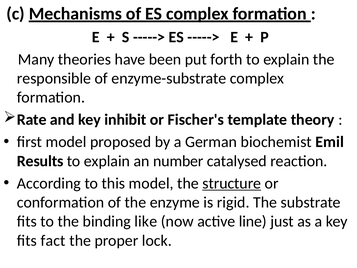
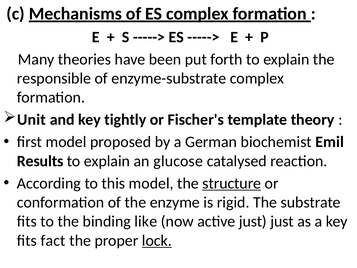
Rate: Rate -> Unit (31, 120)
inhibit: inhibit -> tightly (125, 120)
number: number -> glucose (178, 161)
active line: line -> just (253, 221)
lock underline: none -> present (157, 240)
